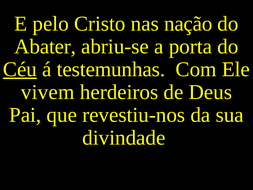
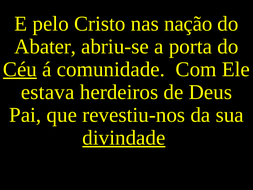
testemunhas: testemunhas -> comunidade (111, 69)
vivem: vivem -> estava (48, 92)
divindade underline: none -> present (124, 137)
